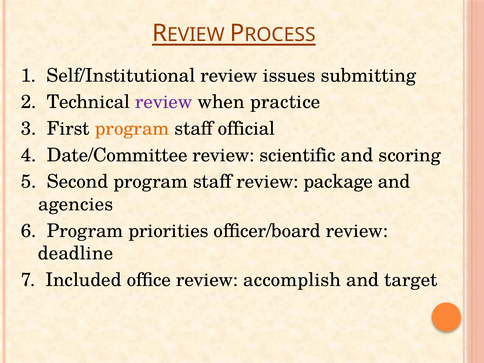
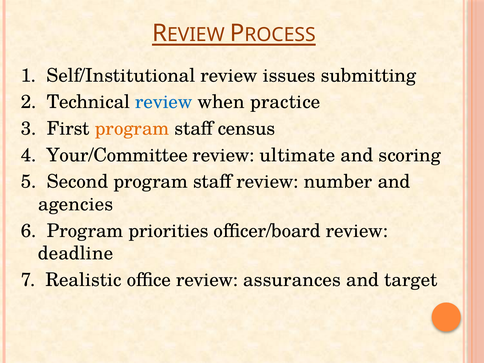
review colour: purple -> blue (164, 102)
official: official -> census (246, 129)
Date/Committee: Date/Committee -> Your/Committee (117, 155)
scientific: scientific -> ultimate (297, 155)
package: package -> number (338, 182)
Included: Included -> Realistic (83, 280)
accomplish: accomplish -> assurances (292, 280)
